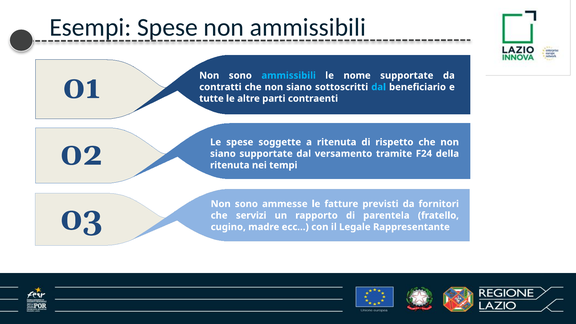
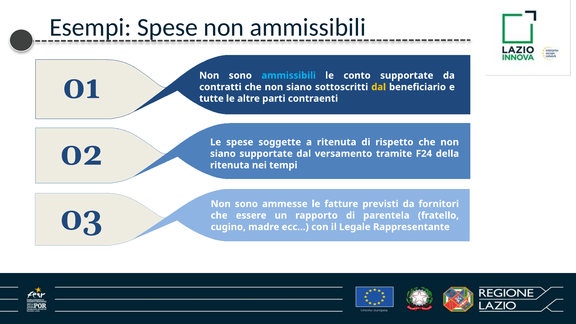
nome: nome -> conto (357, 76)
dal colour: light blue -> yellow (379, 87)
servizi: servizi -> essere (251, 215)
